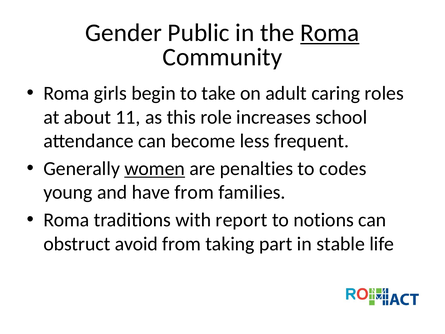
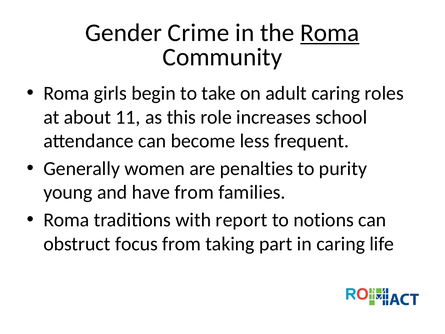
Public: Public -> Crime (199, 33)
women underline: present -> none (155, 169)
codes: codes -> purity (343, 169)
avoid: avoid -> focus (136, 244)
in stable: stable -> caring (341, 244)
